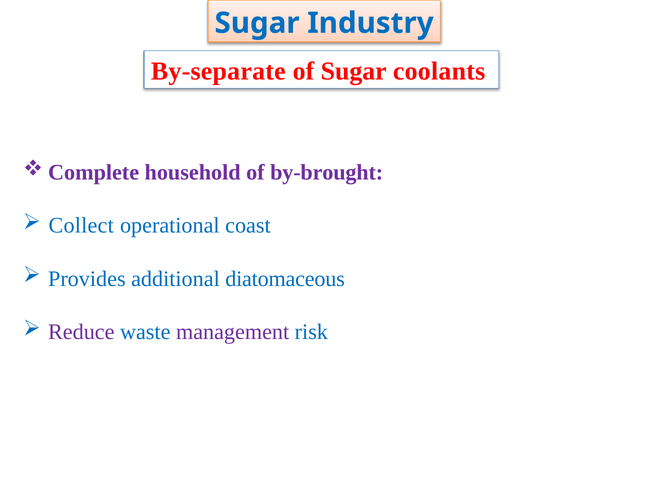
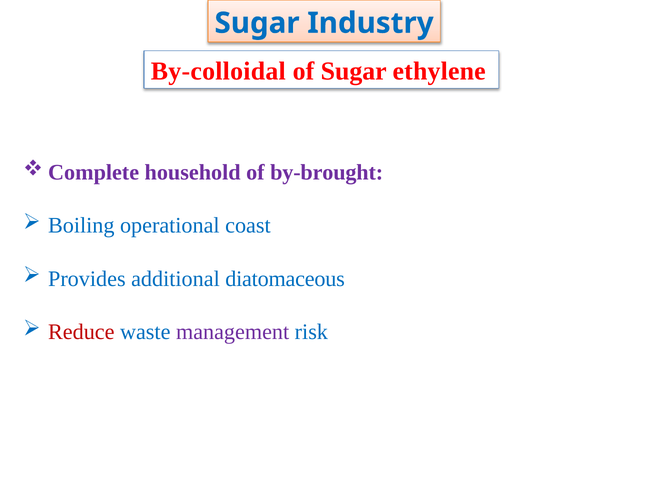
By-separate: By-separate -> By-colloidal (218, 71)
coolants: coolants -> ethylene (439, 71)
Collect: Collect -> Boiling (81, 225)
Reduce colour: purple -> red (81, 332)
